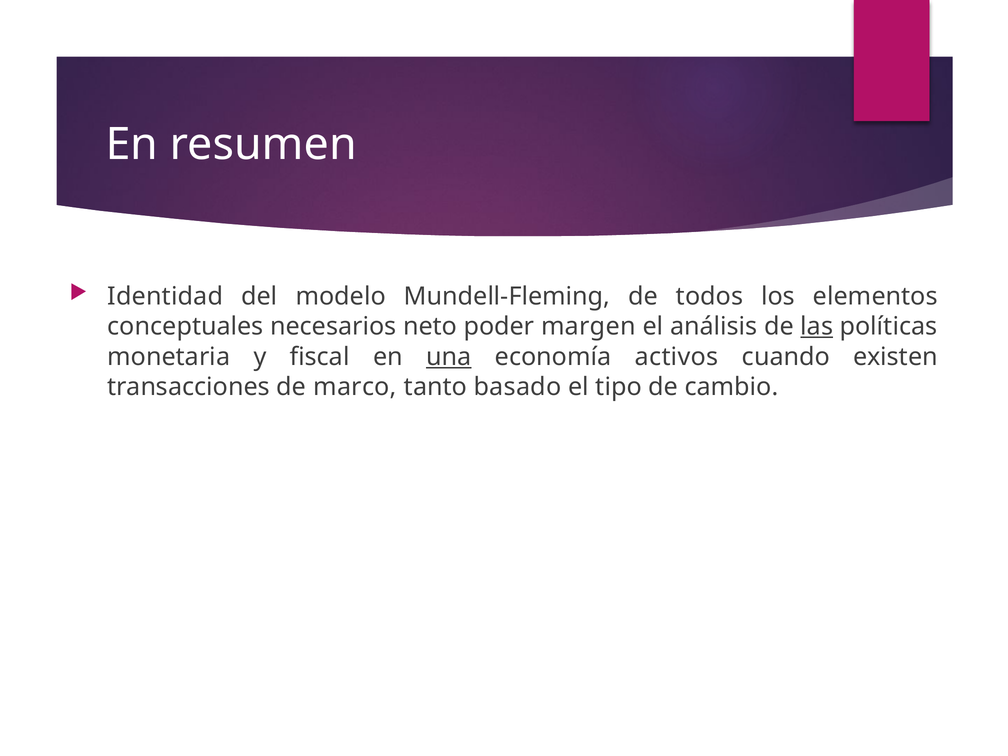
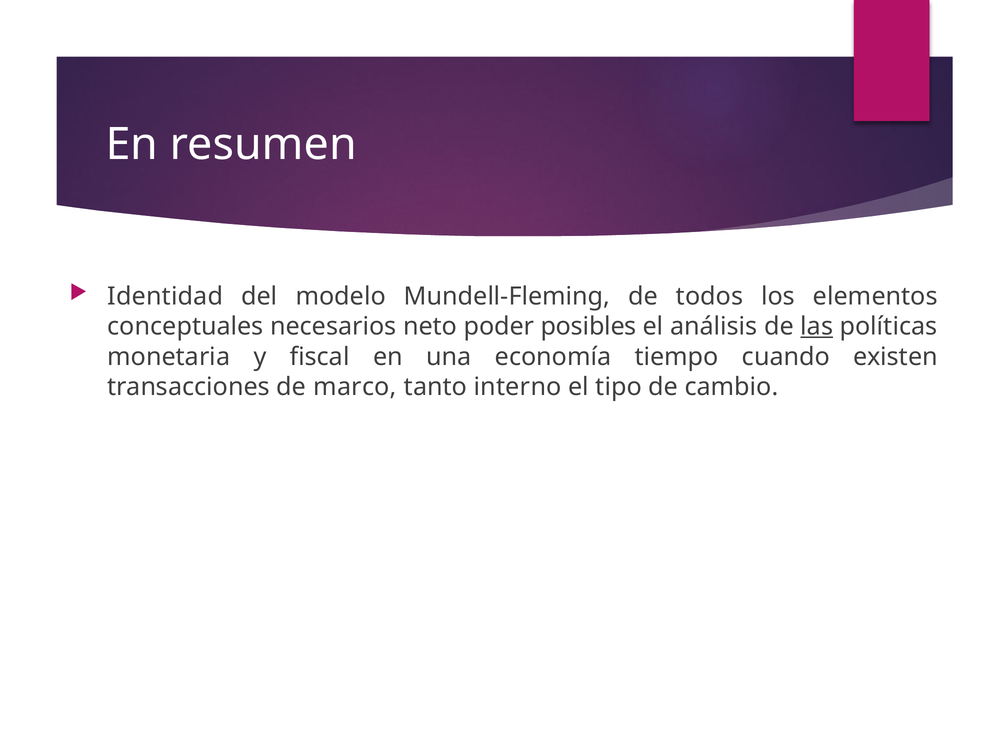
margen: margen -> posibles (589, 327)
una underline: present -> none (449, 357)
activos: activos -> tiempo (677, 357)
basado: basado -> interno (518, 387)
